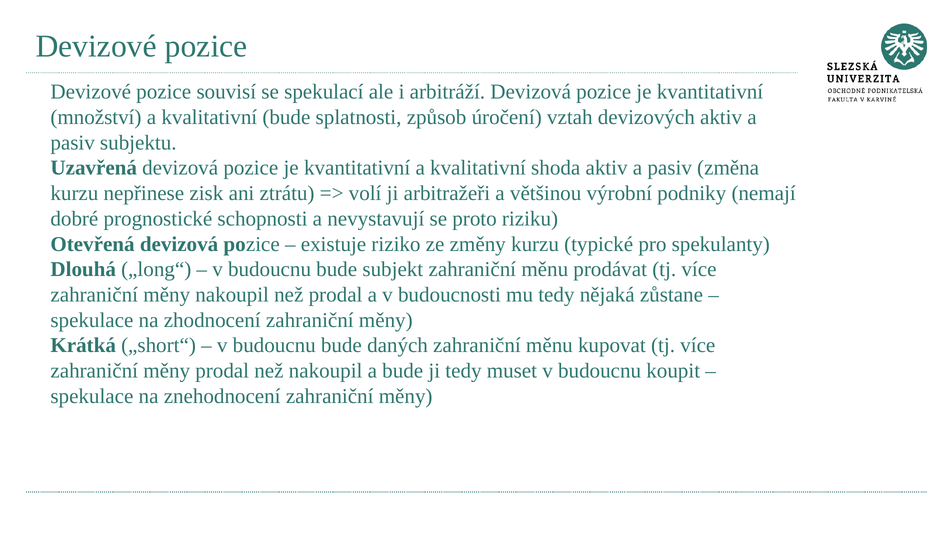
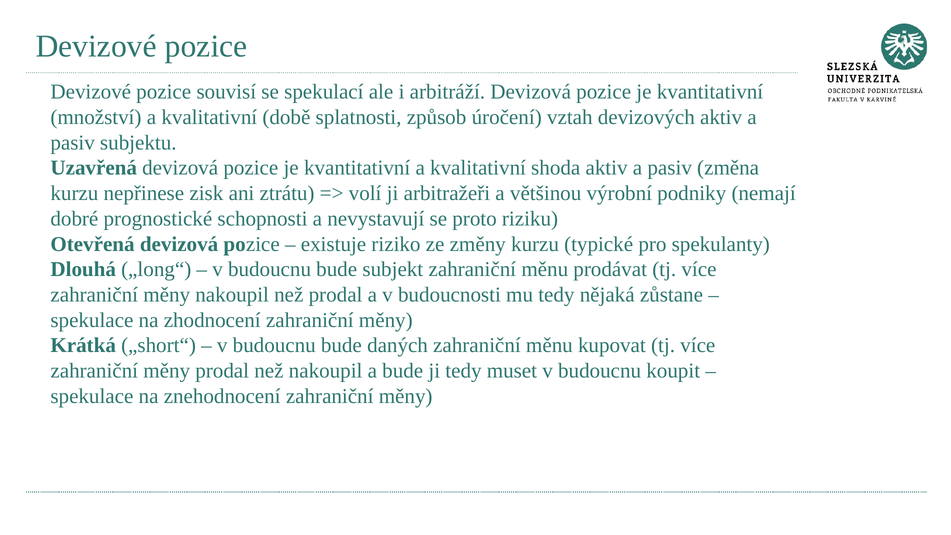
kvalitativní bude: bude -> době (286, 117)
